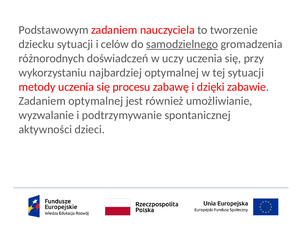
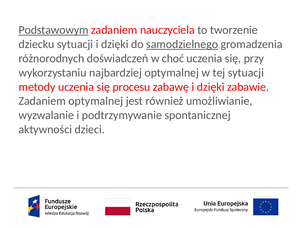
Podstawowym underline: none -> present (54, 30)
sytuacji i celów: celów -> dzięki (115, 44)
uczy: uczy -> choć (173, 58)
